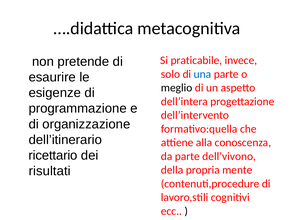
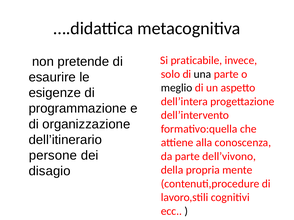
una colour: blue -> black (203, 74)
ricettario: ricettario -> persone (53, 156)
risultati: risultati -> disagio (50, 171)
